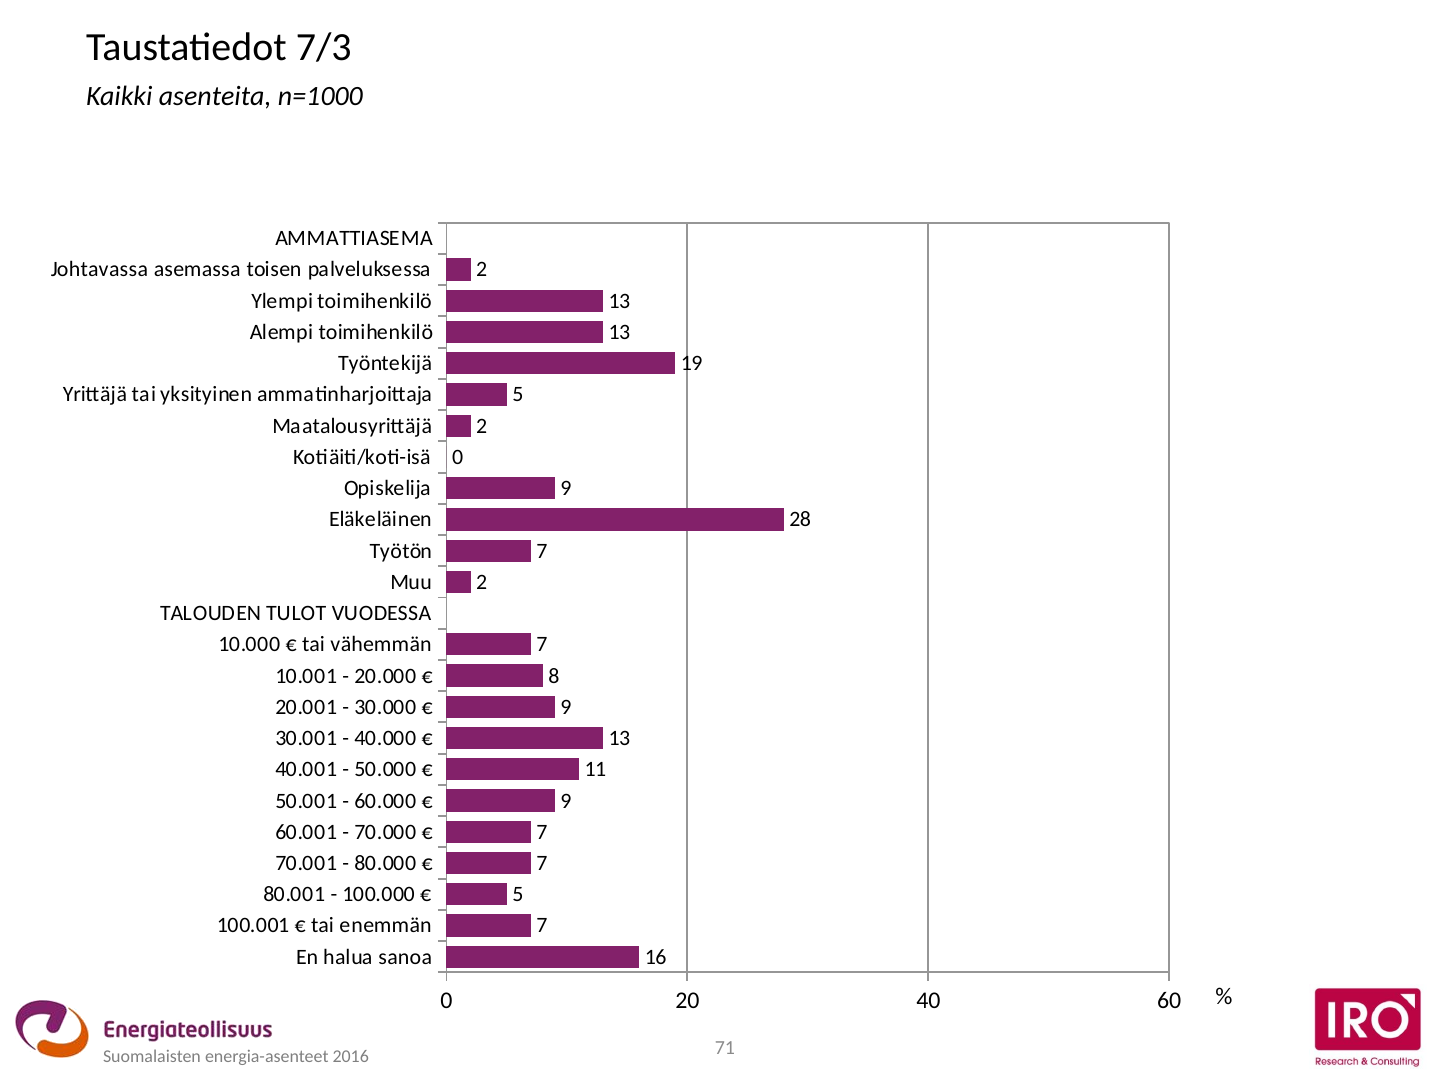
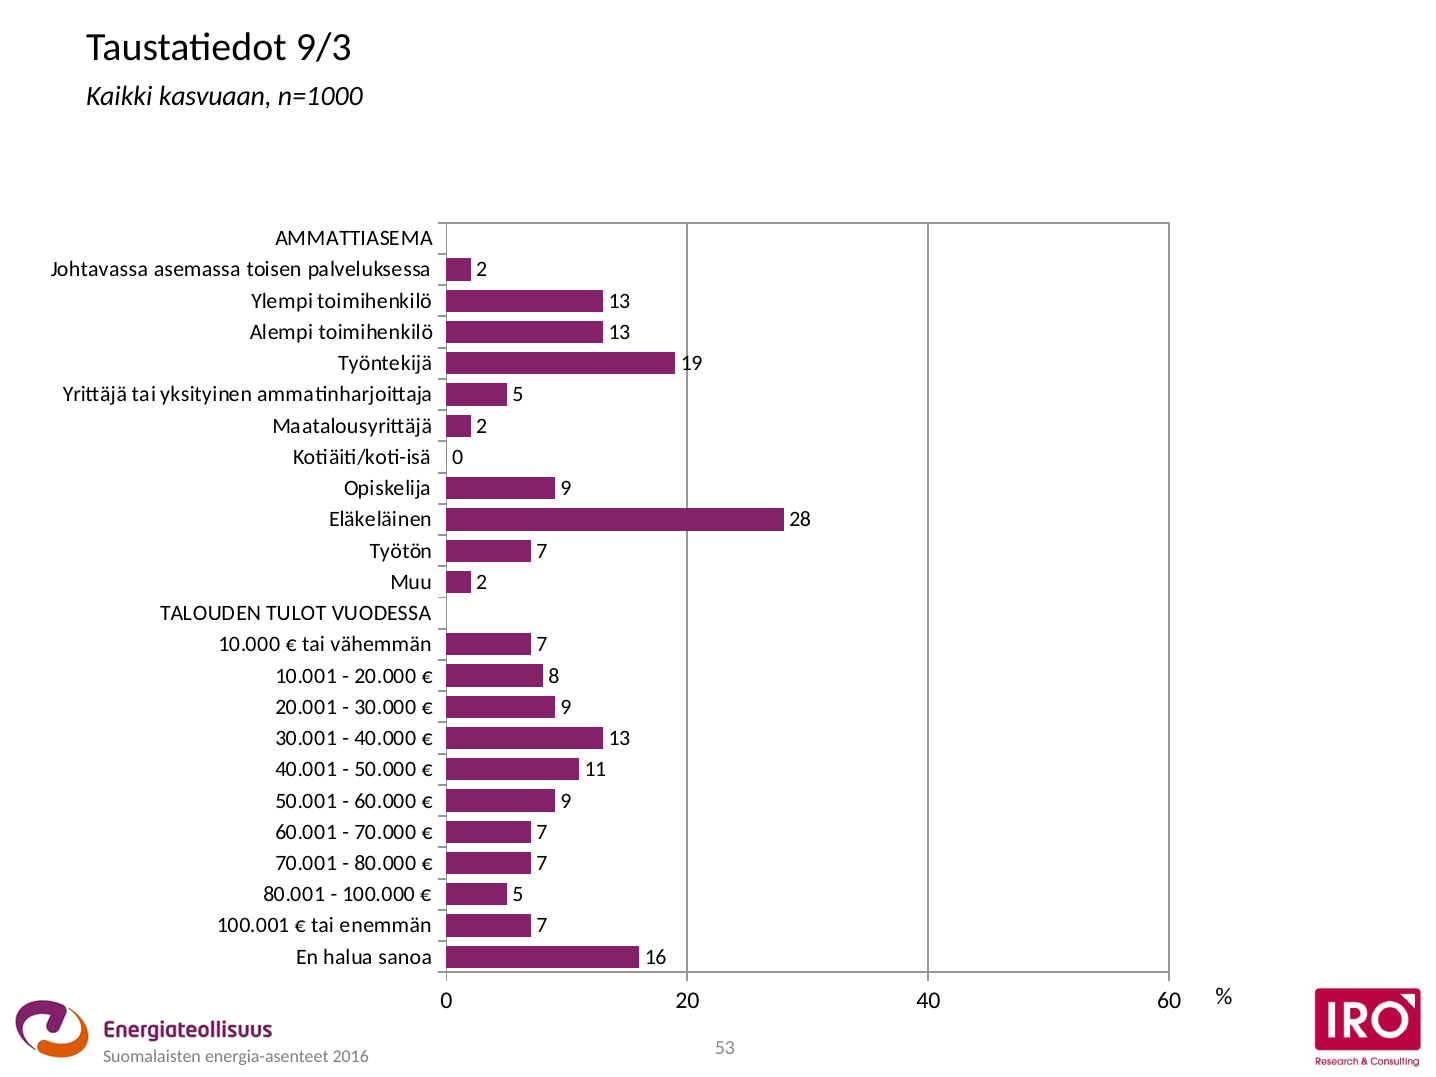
7/3: 7/3 -> 9/3 (324, 48)
asenteita: asenteita -> kasvuaan (215, 96)
71: 71 -> 53 (725, 1048)
